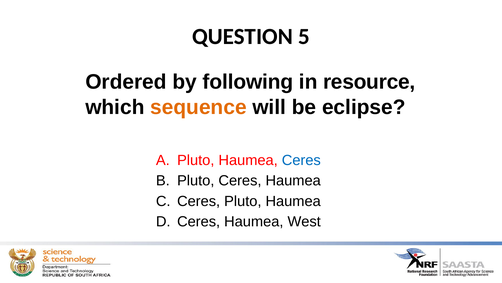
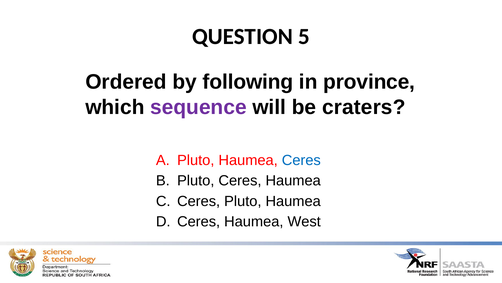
resource: resource -> province (369, 82)
sequence colour: orange -> purple (198, 107)
eclipse: eclipse -> craters (364, 107)
